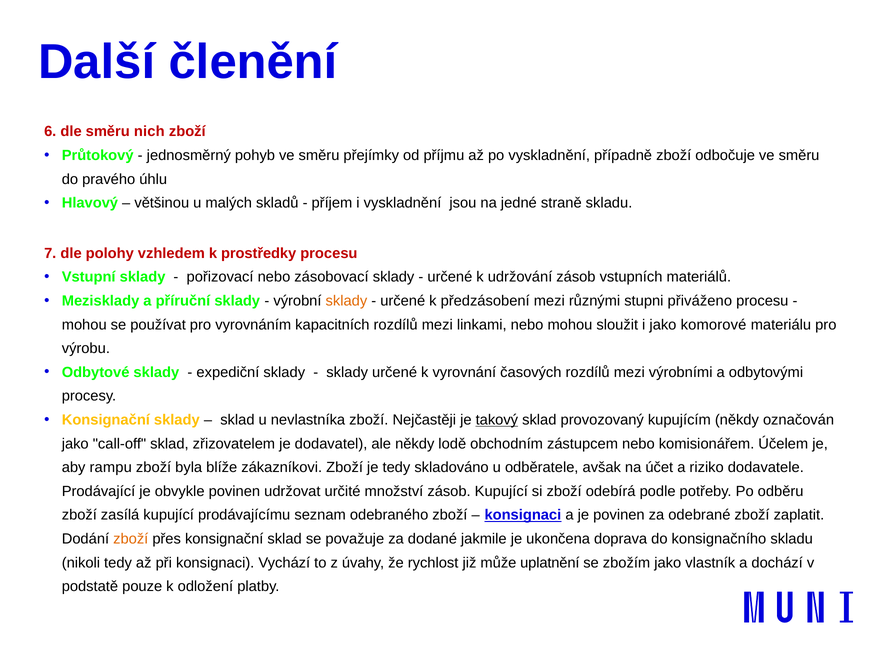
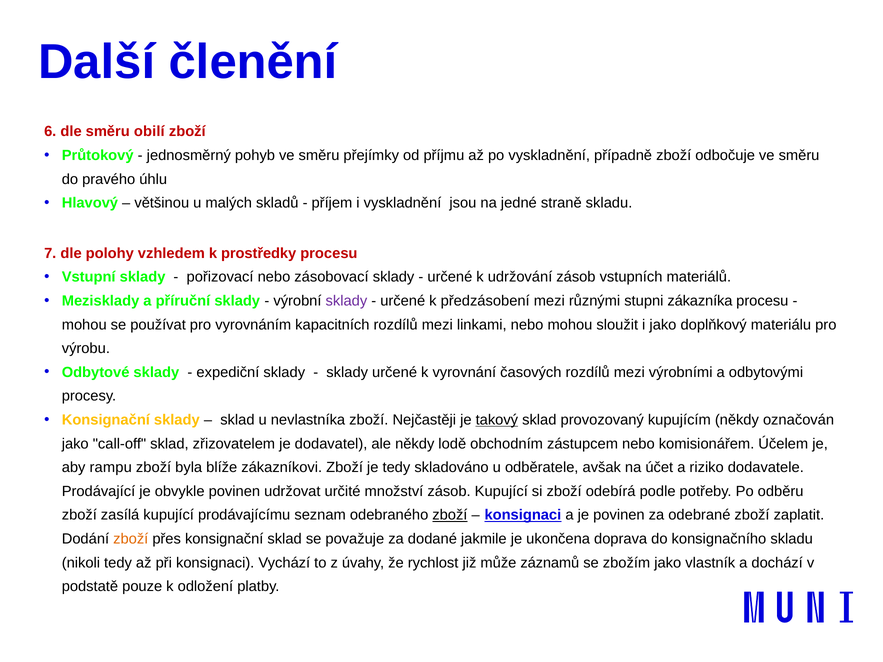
nich: nich -> obilí (149, 132)
sklady colour: orange -> purple (346, 301)
přiváženo: přiváženo -> zákazníka (700, 301)
komorové: komorové -> doplňkový (714, 325)
zboží underline: none -> present (450, 515)
uplatnění: uplatnění -> záznamů (550, 563)
